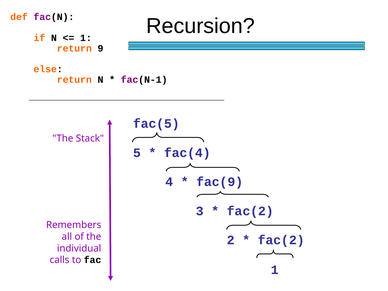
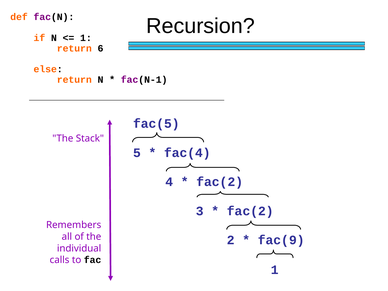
9: 9 -> 6 (100, 48)
fac(9: fac(9 -> fac(2 (220, 182)
fac(2: fac(2 -> fac(9 (281, 240)
